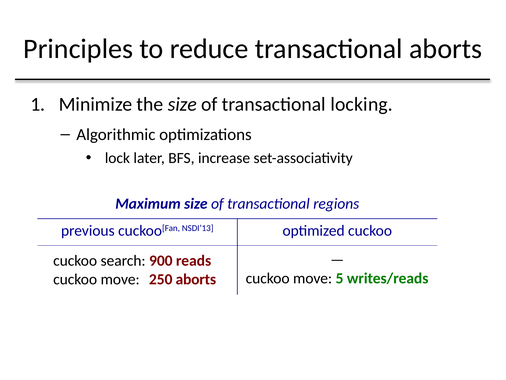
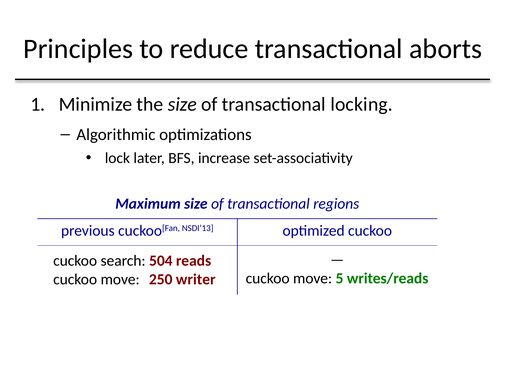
900: 900 -> 504 (161, 261)
250 aborts: aborts -> writer (196, 279)
